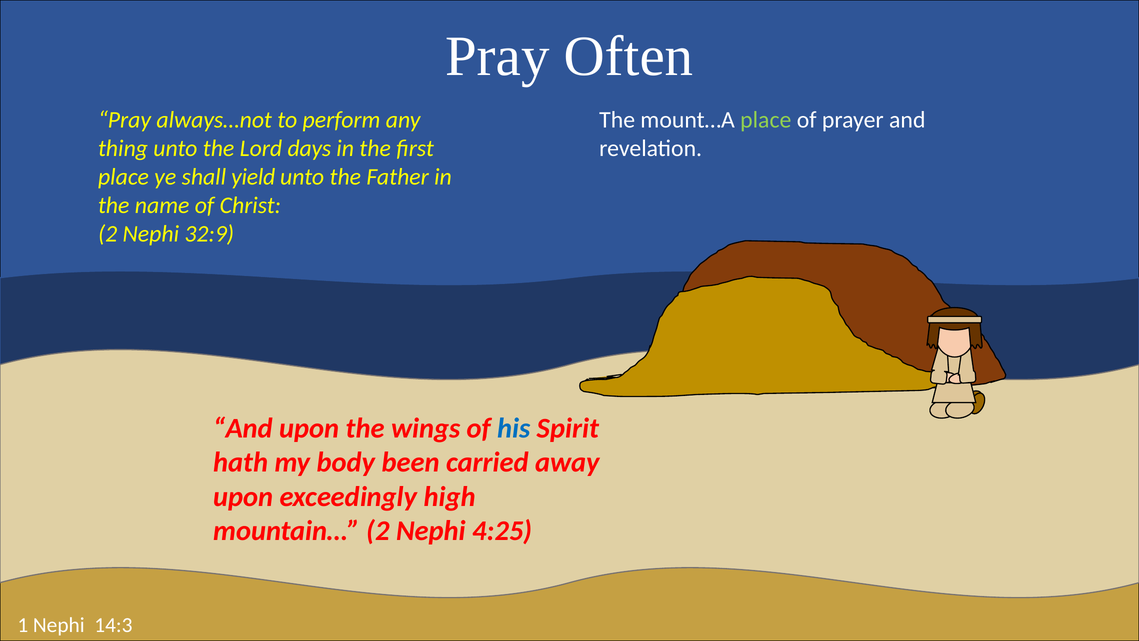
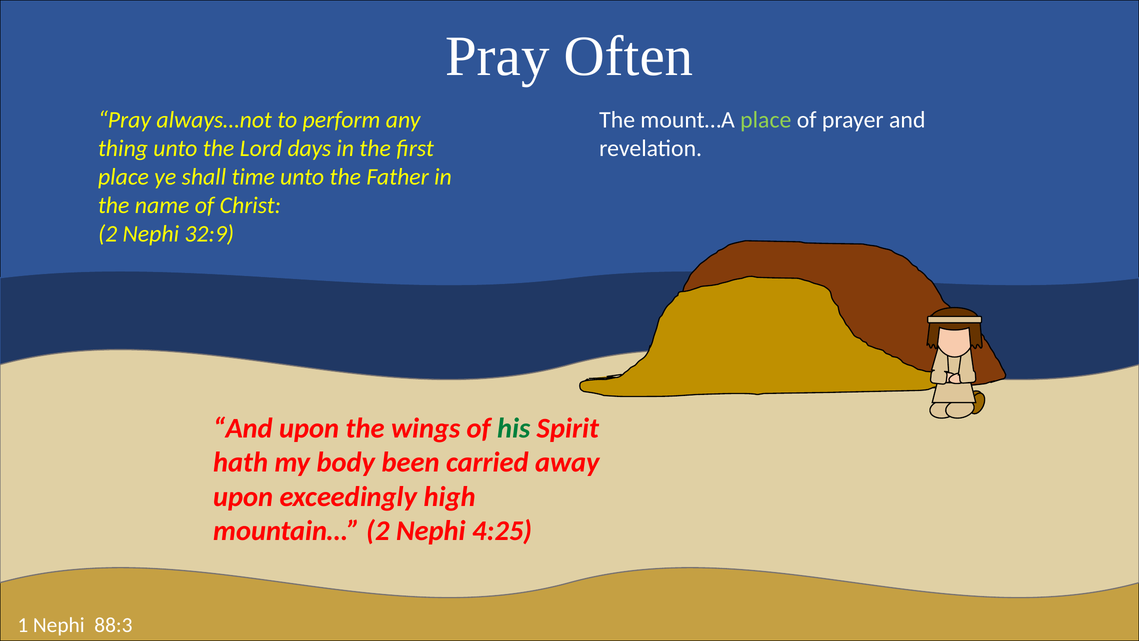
yield: yield -> time (253, 177)
his colour: blue -> green (514, 428)
14:3: 14:3 -> 88:3 (113, 625)
